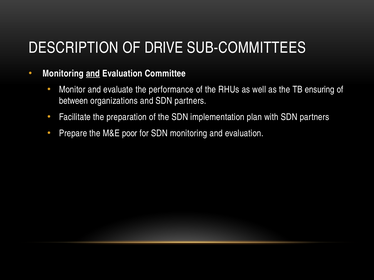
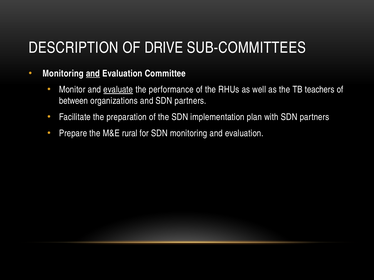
evaluate underline: none -> present (118, 90)
ensuring: ensuring -> teachers (320, 90)
poor: poor -> rural (130, 133)
